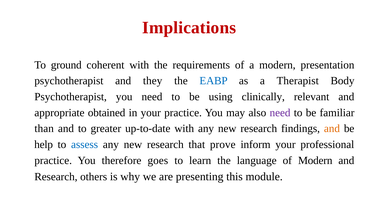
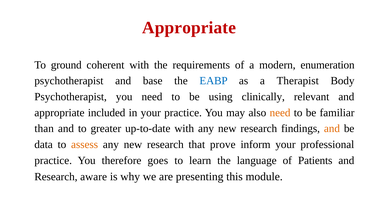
Implications: Implications -> Appropriate (189, 28)
presentation: presentation -> enumeration (328, 65)
they: they -> base (153, 81)
obtained: obtained -> included (107, 112)
need colour: purple -> orange (280, 112)
help: help -> data (44, 144)
assess colour: blue -> orange (85, 144)
of Modern: Modern -> Patients (315, 160)
others: others -> aware (94, 176)
